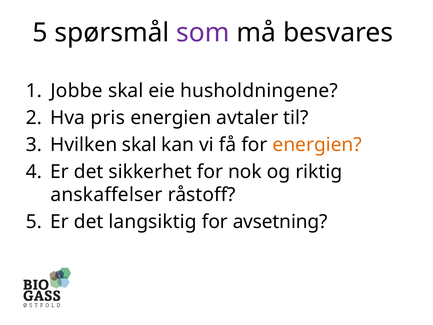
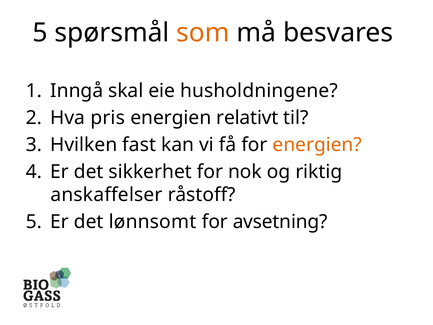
som colour: purple -> orange (203, 33)
Jobbe: Jobbe -> Inngå (77, 91)
avtaler: avtaler -> relativt (247, 118)
Hvilken skal: skal -> fast (139, 145)
langsiktig: langsiktig -> lønnsomt (153, 222)
